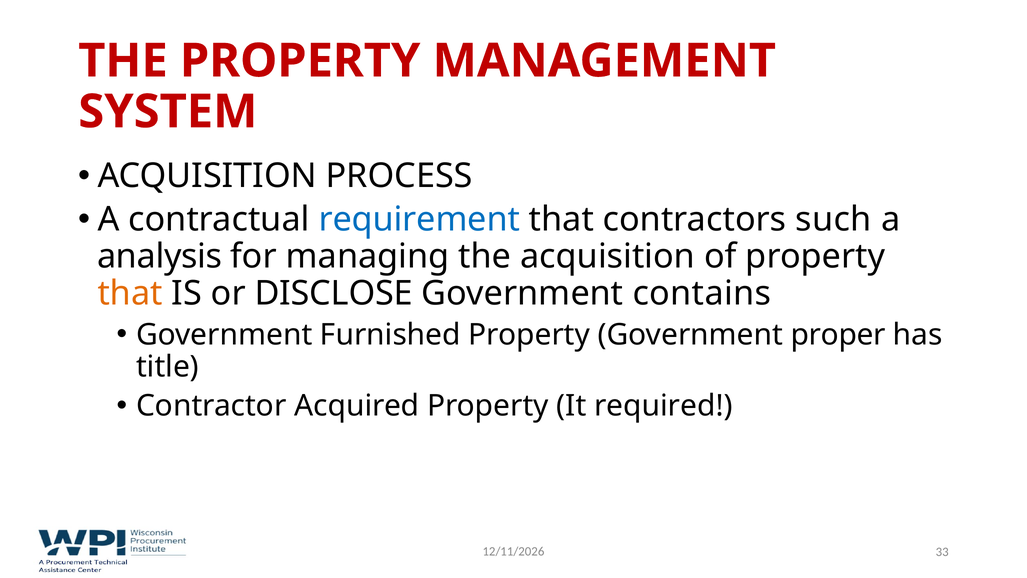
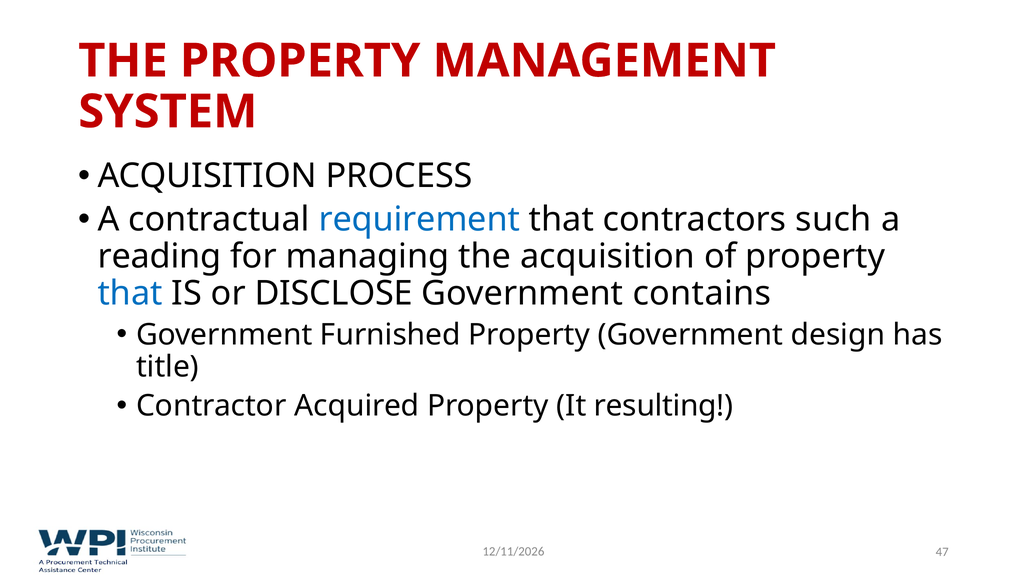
analysis: analysis -> reading (160, 256)
that colour: orange -> blue (130, 293)
proper: proper -> design (838, 334)
required: required -> resulting (664, 406)
33: 33 -> 47 (942, 552)
